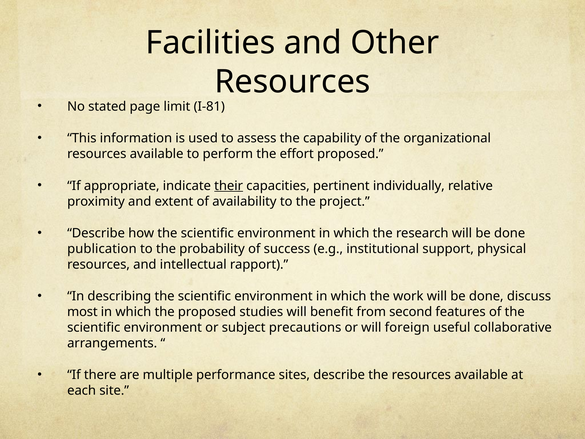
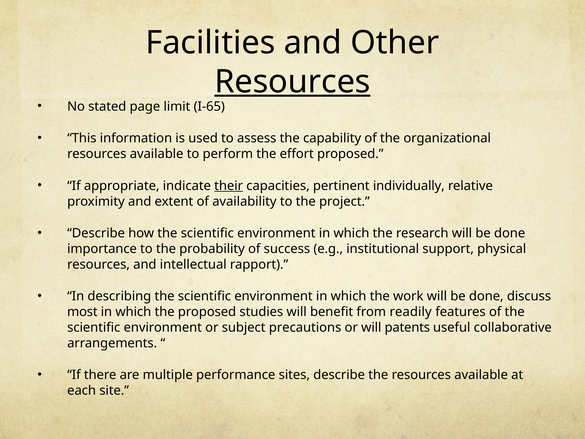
Resources underline: none -> present (293, 82)
I-81: I-81 -> I-65 (209, 106)
publication: publication -> importance (102, 249)
second: second -> readily (411, 312)
foreign: foreign -> patents (407, 327)
